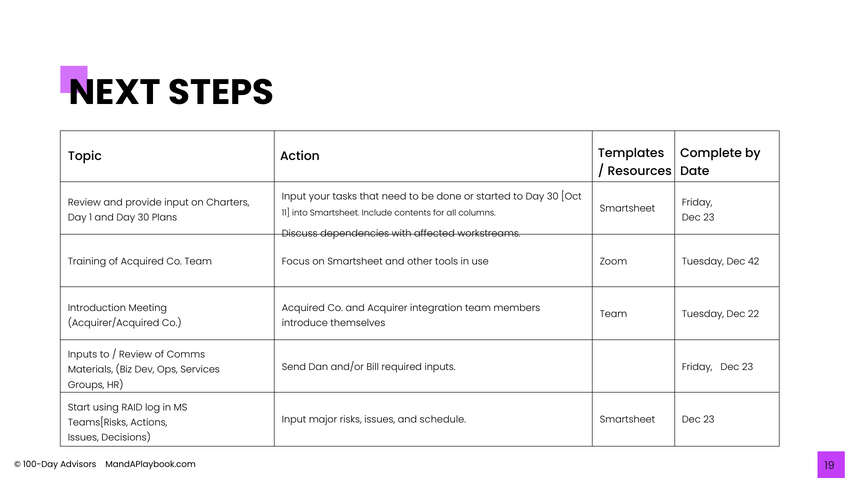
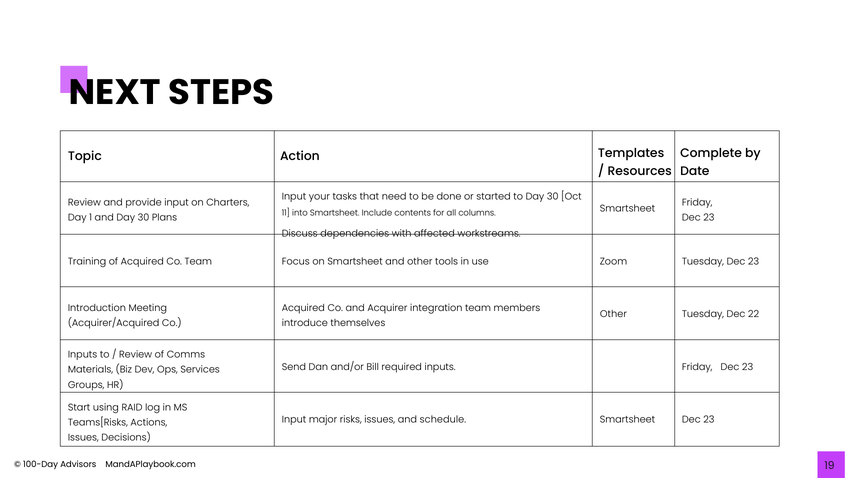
Tuesday Dec 42: 42 -> 23 (754, 262)
Team: Team -> Other (613, 314)
